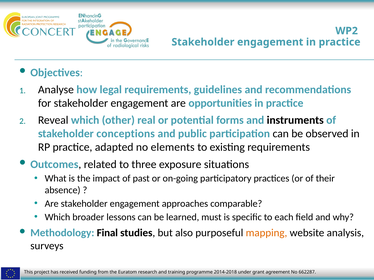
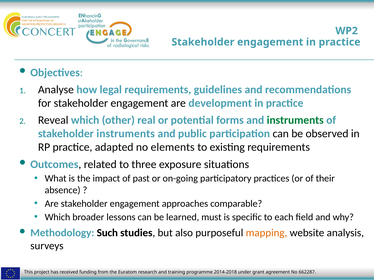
opportunities: opportunities -> development (220, 103)
instruments colour: black -> green (295, 120)
stakeholder conceptions: conceptions -> instruments (126, 134)
Final: Final -> Such (107, 233)
